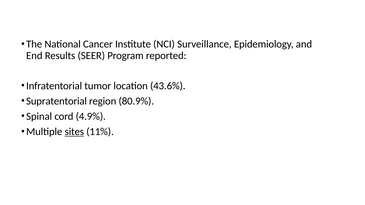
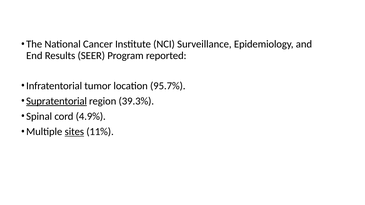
43.6%: 43.6% -> 95.7% (168, 86)
Supratentorial underline: none -> present (56, 101)
80.9%: 80.9% -> 39.3% (136, 101)
